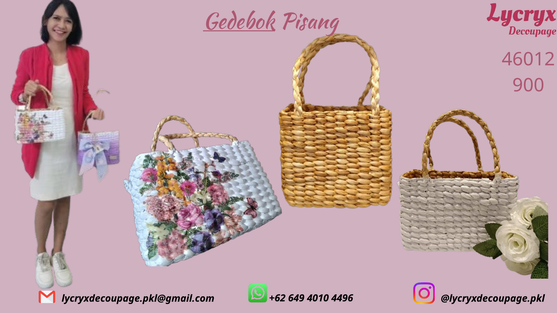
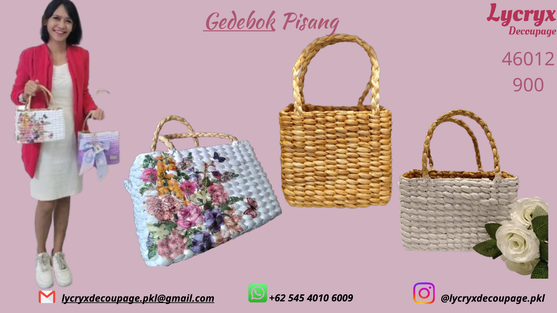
lycryxdecoupage.pkl@gmail.com underline: none -> present (138, 299)
649: 649 -> 545 (296, 298)
4496: 4496 -> 6009 (342, 298)
